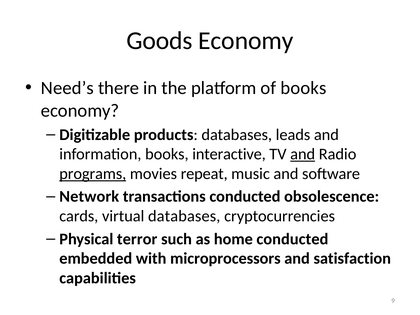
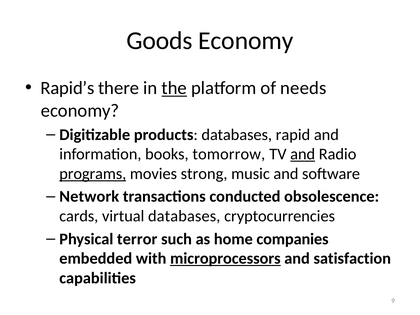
Need’s: Need’s -> Rapid’s (68, 88)
the underline: none -> present (174, 88)
of books: books -> needs (303, 88)
leads: leads -> rapid (293, 135)
interactive: interactive -> tomorrow (229, 154)
repeat: repeat -> strong (204, 174)
home conducted: conducted -> companies (293, 239)
microprocessors underline: none -> present (225, 259)
